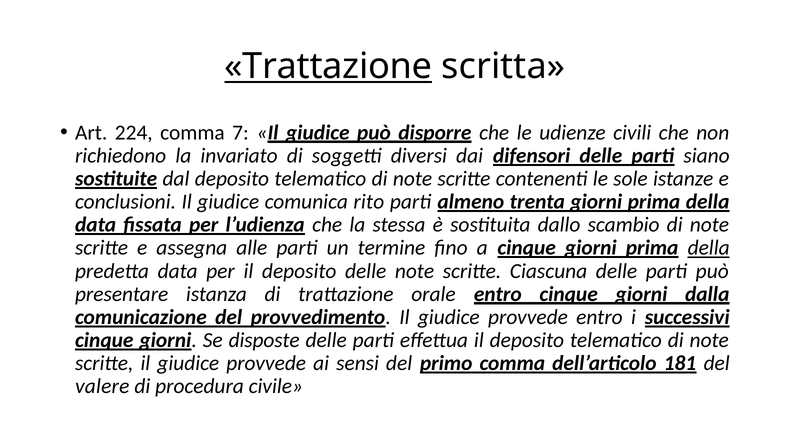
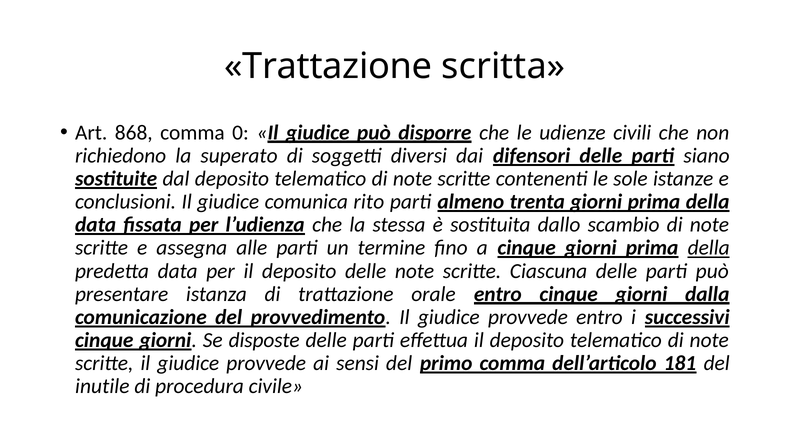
Trattazione underline: present -> none (328, 66)
224: 224 -> 868 (134, 133)
7: 7 -> 0 (240, 133)
invariato: invariato -> superato (239, 156)
valere: valere -> inutile (102, 387)
